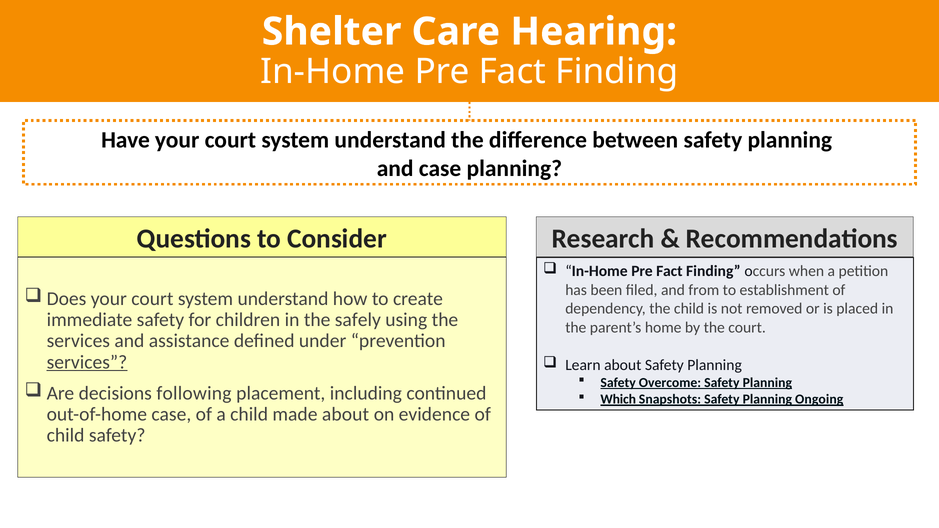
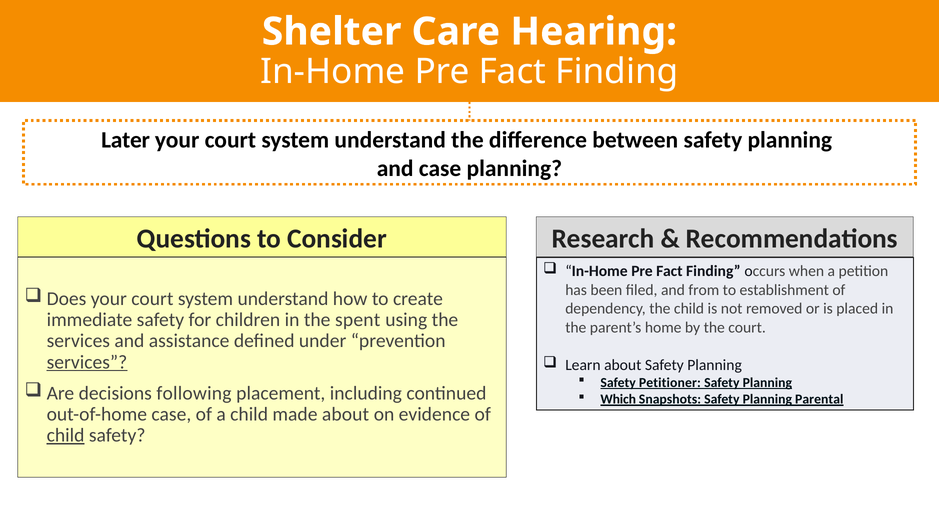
Have: Have -> Later (126, 140)
safely: safely -> spent (358, 320)
Overcome: Overcome -> Petitioner (670, 383)
Ongoing: Ongoing -> Parental (819, 399)
child underline: none -> present (66, 436)
